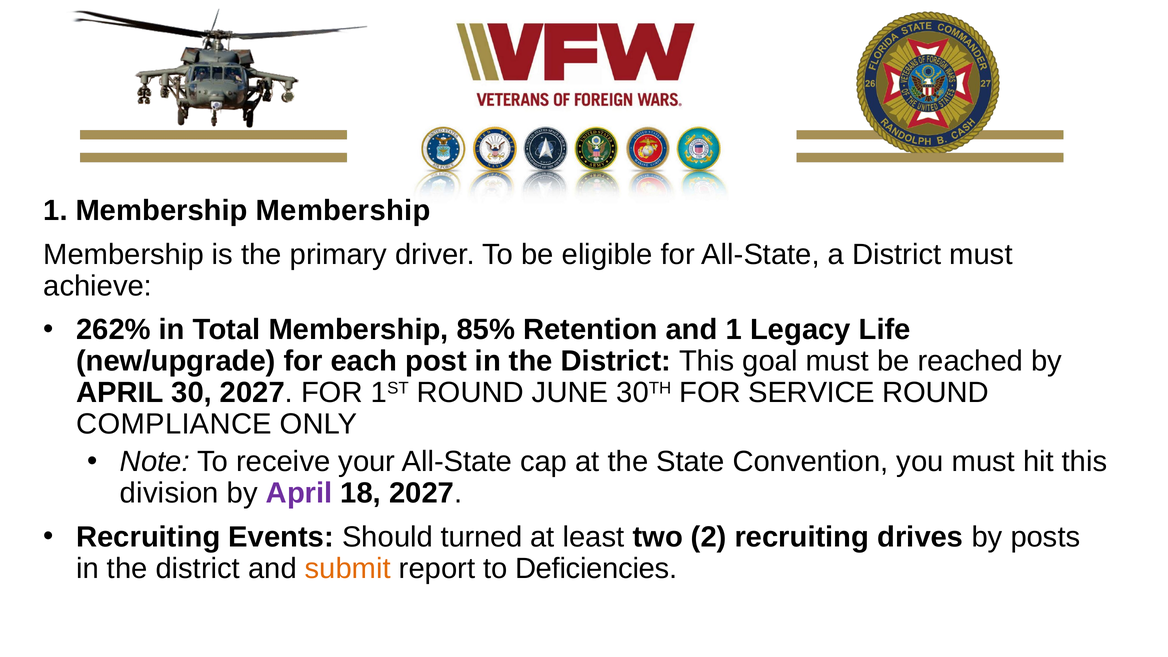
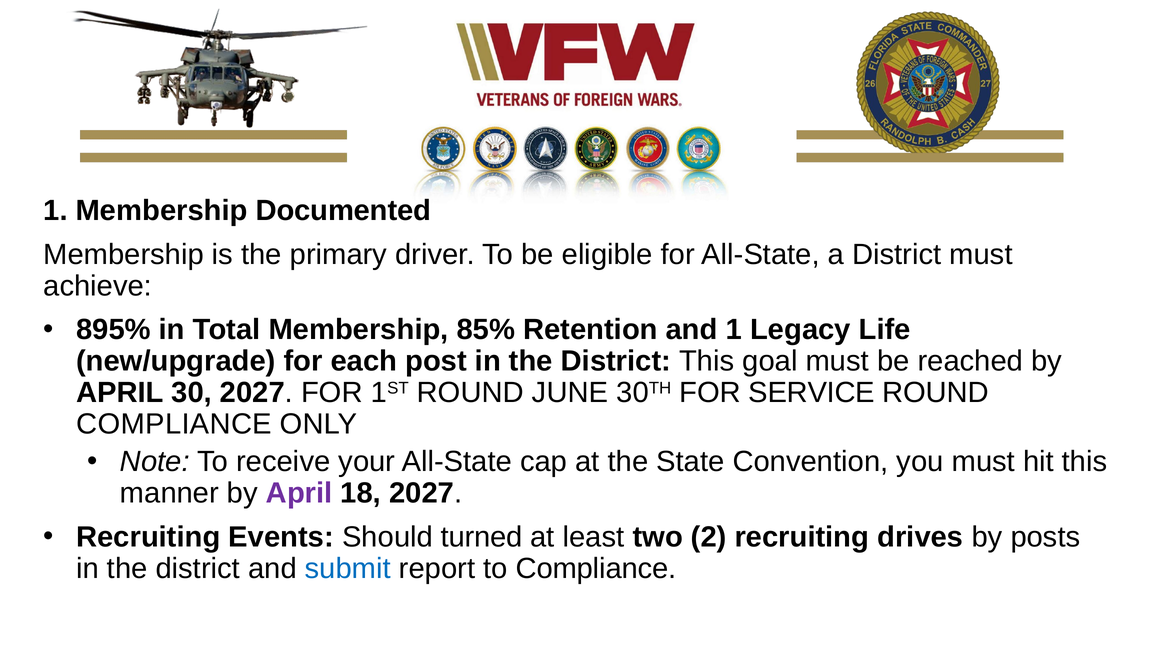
1 Membership Membership: Membership -> Documented (343, 211)
262%: 262% -> 895% (113, 330)
division: division -> manner (169, 493)
submit colour: orange -> blue (348, 569)
to Deficiencies: Deficiencies -> Compliance (596, 569)
